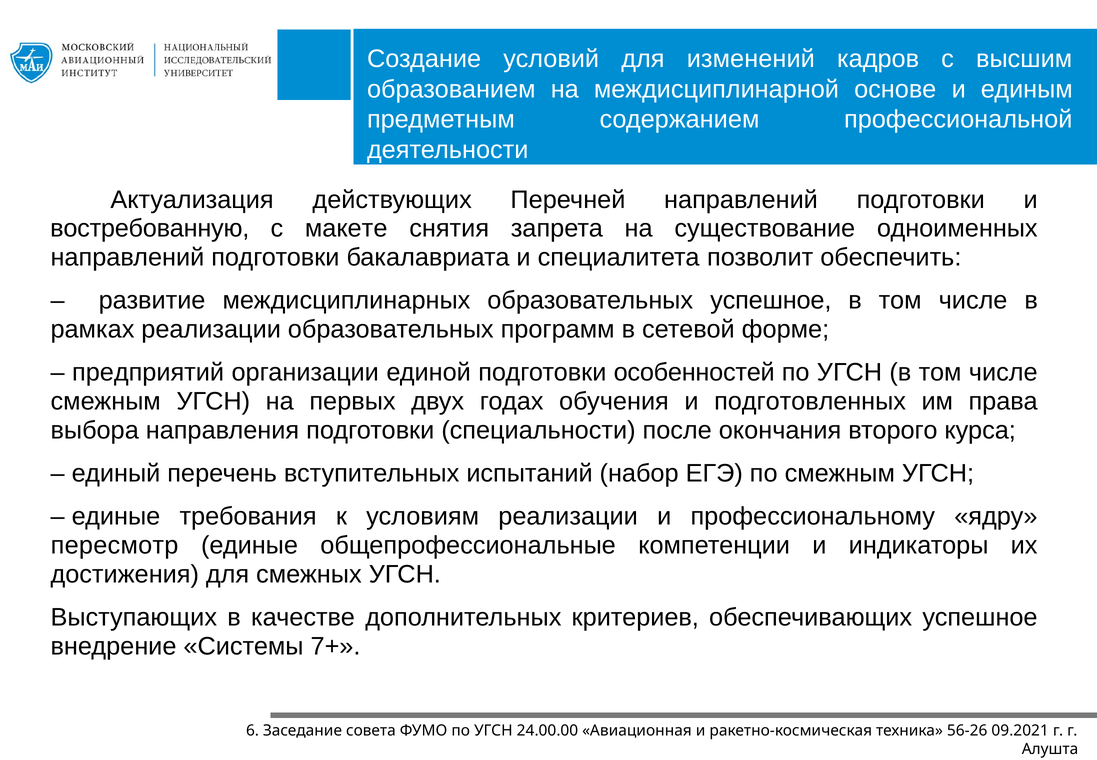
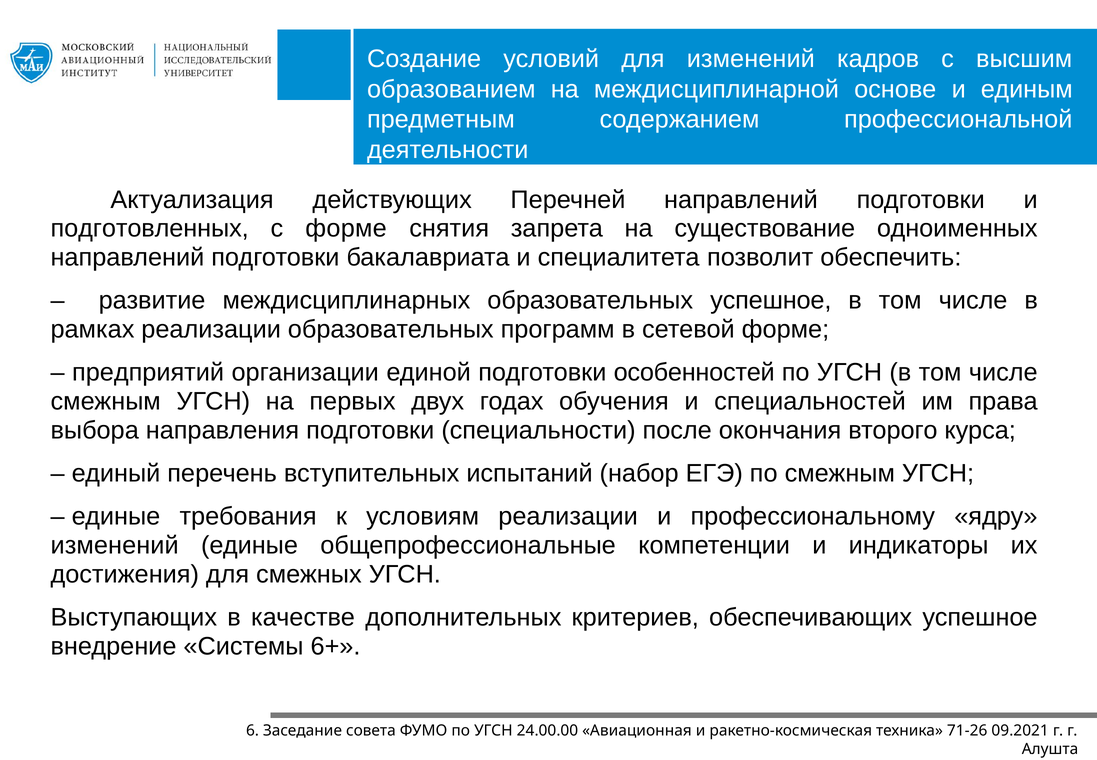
востребованную: востребованную -> подготовленных (150, 228)
с макете: макете -> форме (346, 228)
подготовленных: подготовленных -> специальностей (810, 401)
пересмотр: пересмотр -> изменений (115, 545)
7+: 7+ -> 6+ (336, 646)
56-26: 56-26 -> 71-26 (967, 730)
